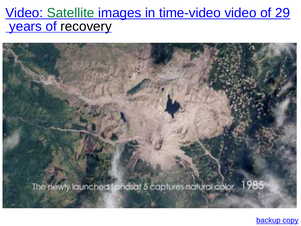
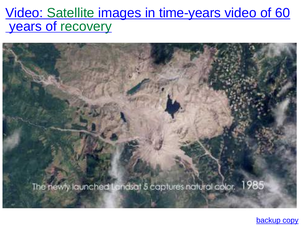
time-video: time-video -> time-years (190, 13)
29: 29 -> 60 (283, 13)
recovery colour: black -> green (86, 26)
